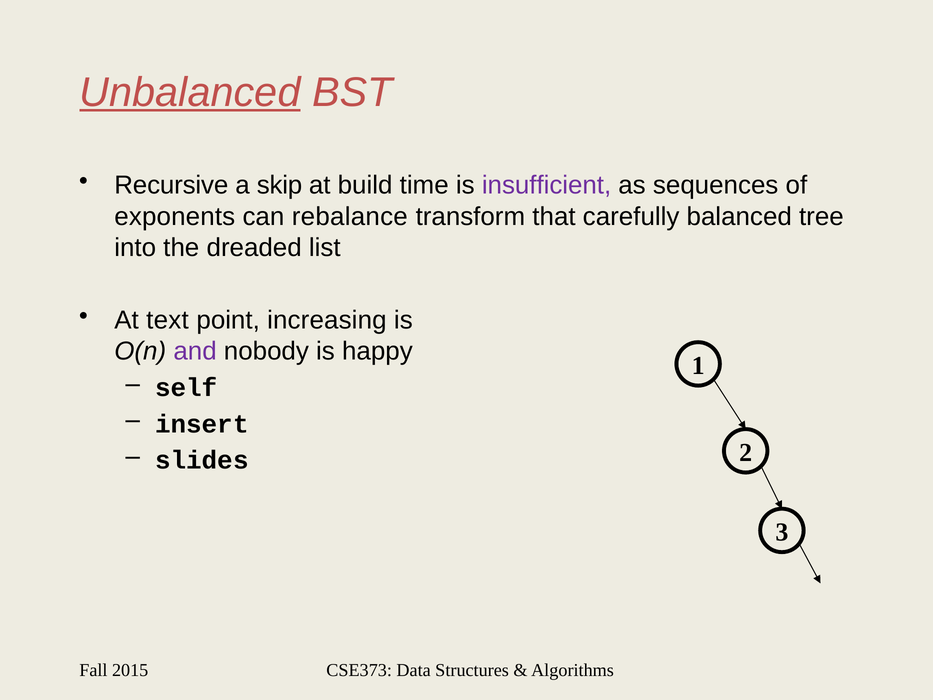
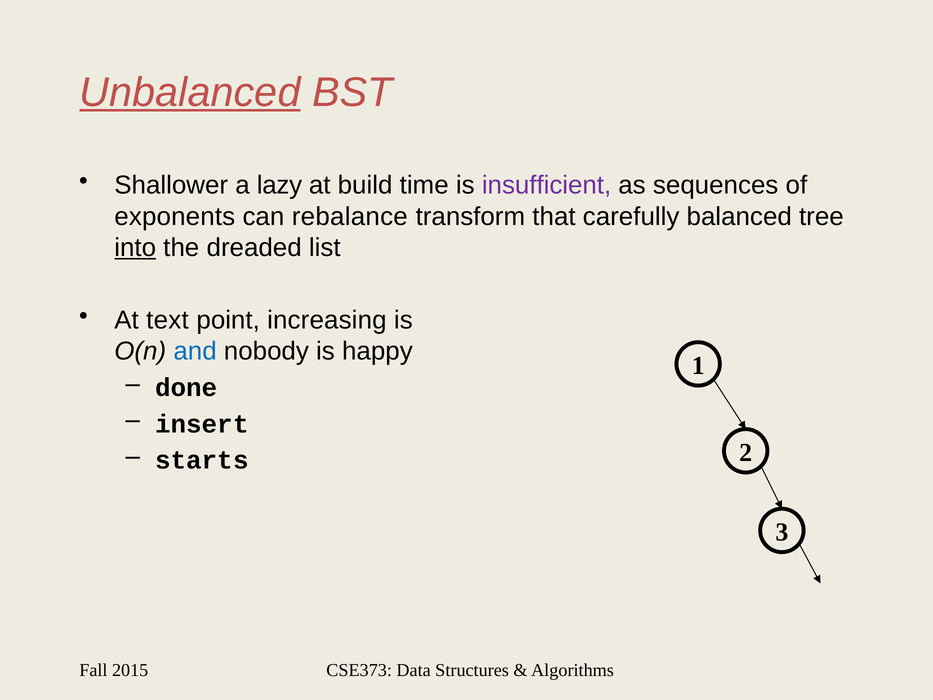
Recursive: Recursive -> Shallower (171, 185)
skip: skip -> lazy (280, 185)
into underline: none -> present (135, 248)
and colour: purple -> blue (195, 351)
self: self -> done (186, 388)
slides: slides -> starts (202, 460)
